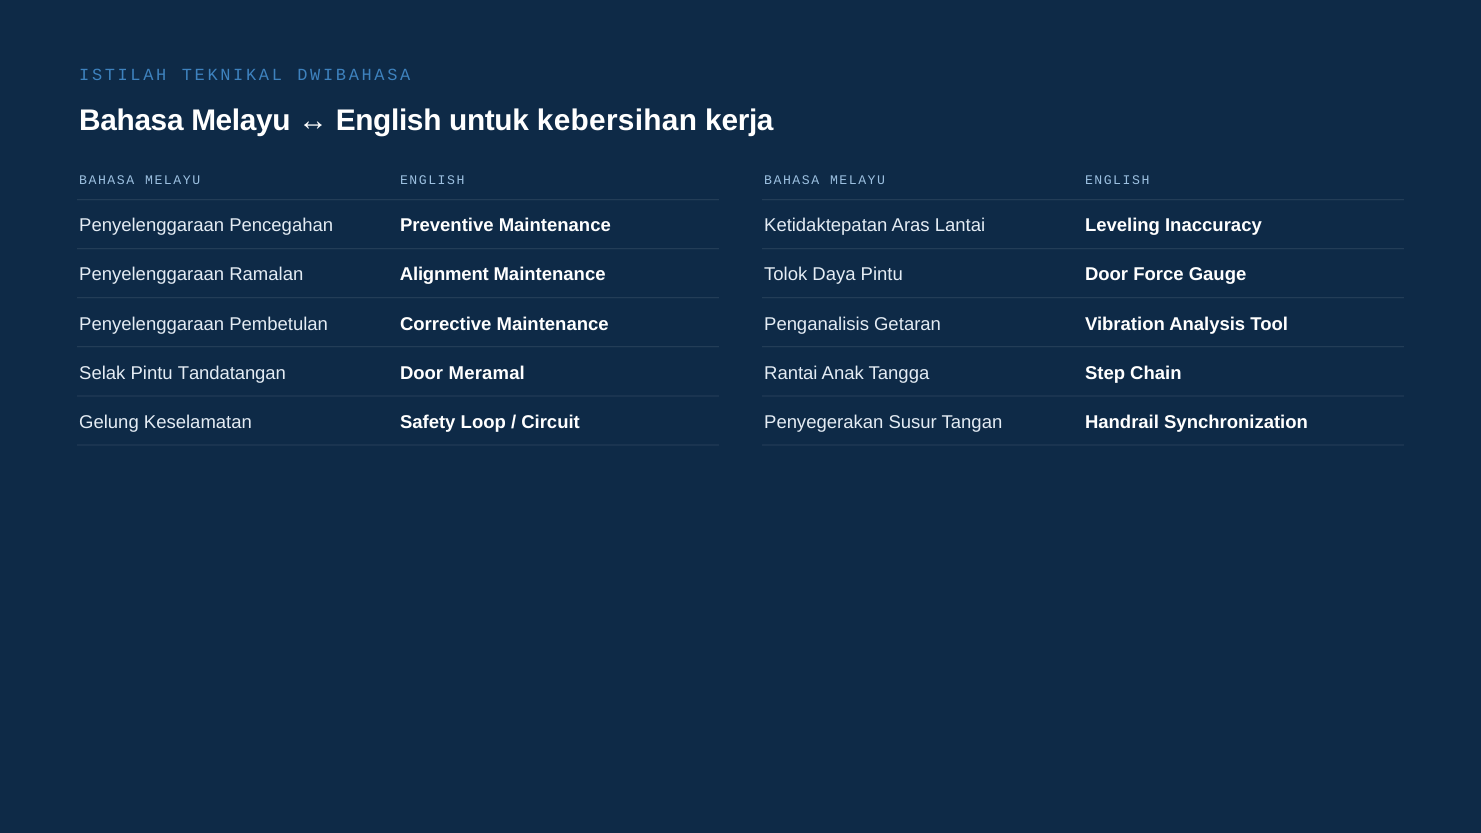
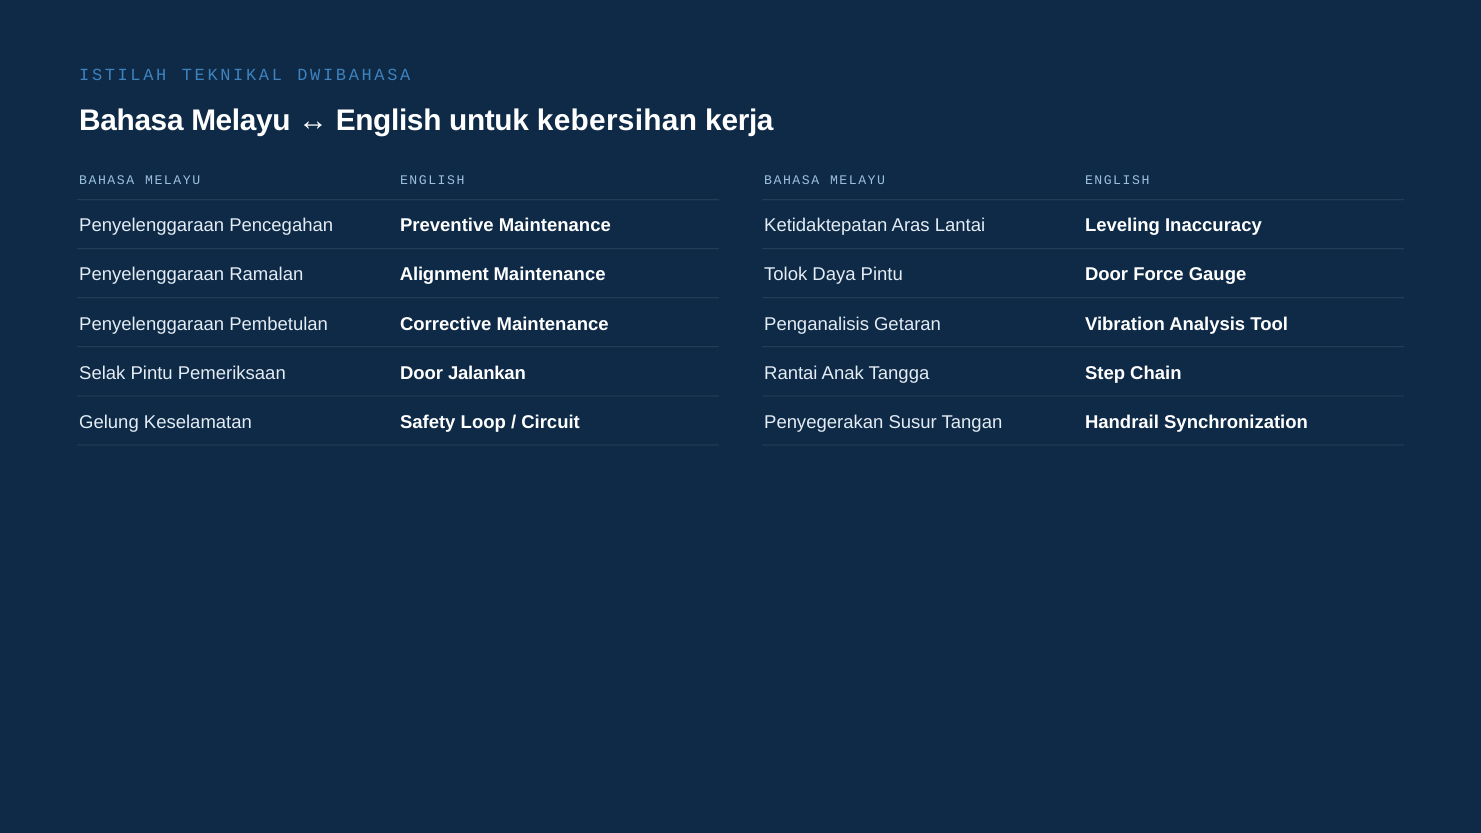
Tandatangan: Tandatangan -> Pemeriksaan (232, 373)
Meramal: Meramal -> Jalankan (487, 373)
